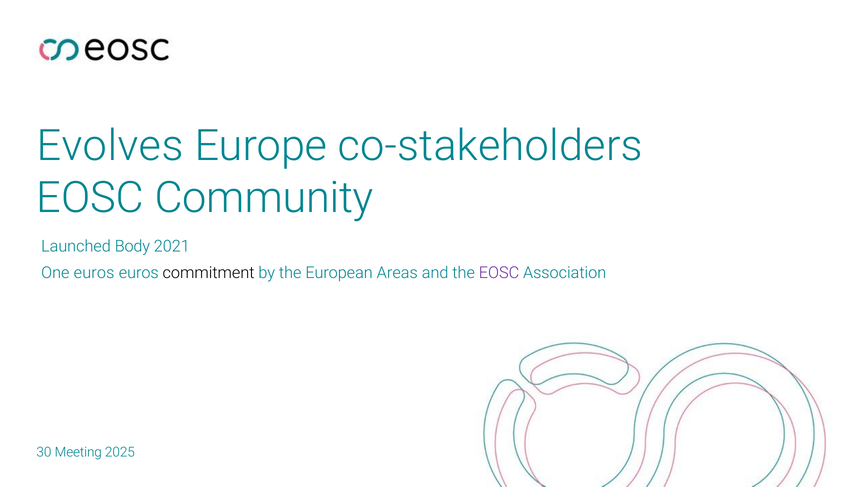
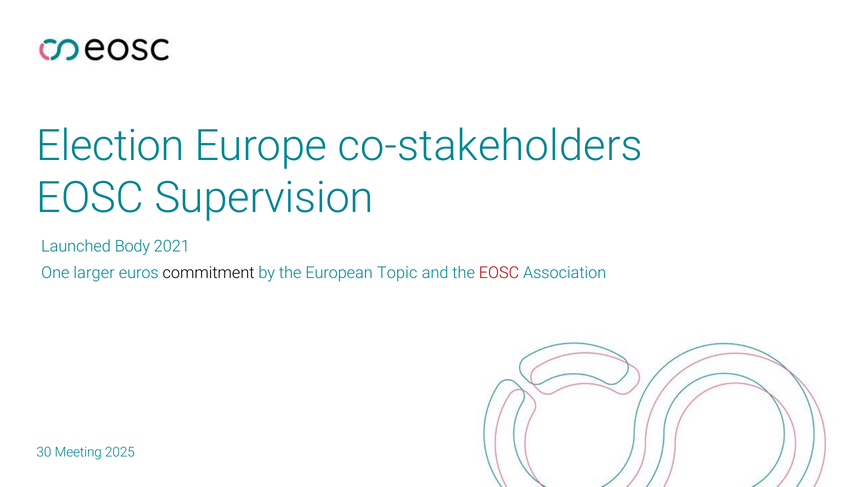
Evolves: Evolves -> Election (111, 146)
Community: Community -> Supervision (264, 198)
One euros: euros -> larger (94, 273)
Areas: Areas -> Topic (397, 273)
EOSC colour: purple -> red (499, 273)
